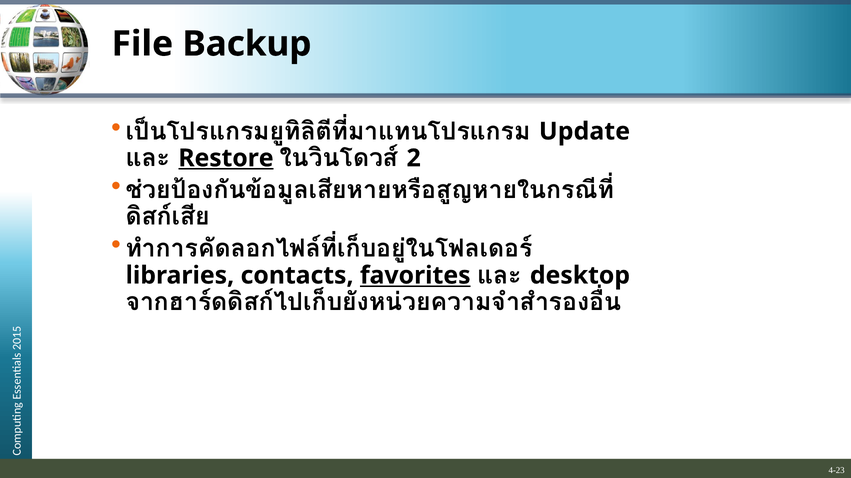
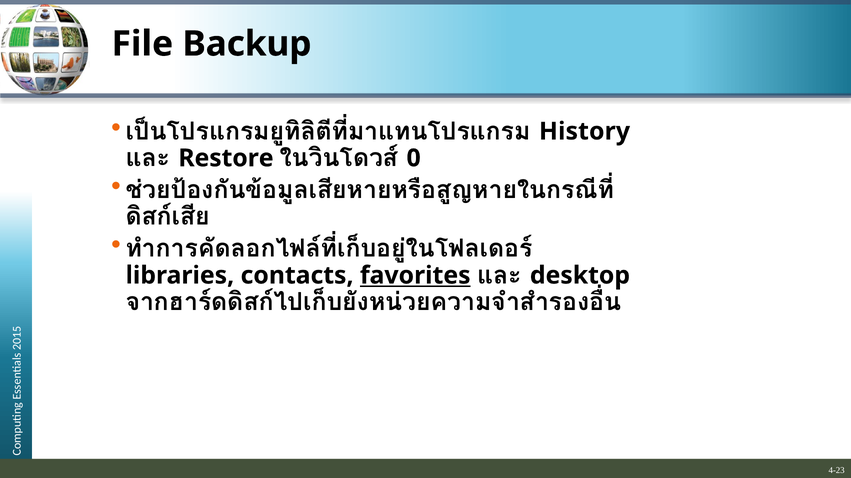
Update: Update -> History (584, 132)
Restore underline: present -> none (226, 158)
2: 2 -> 0 (414, 158)
